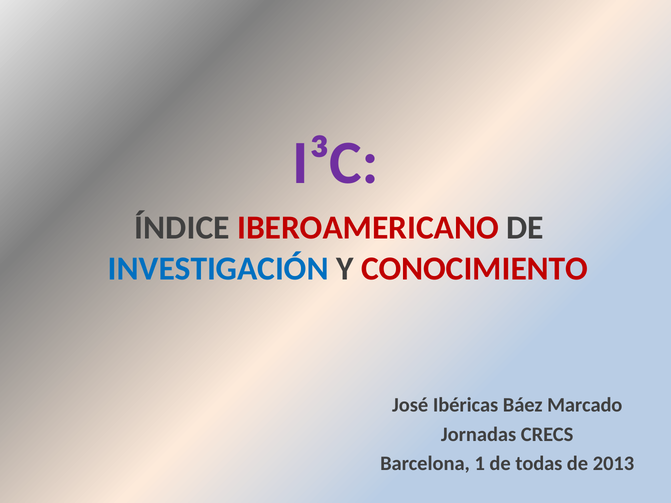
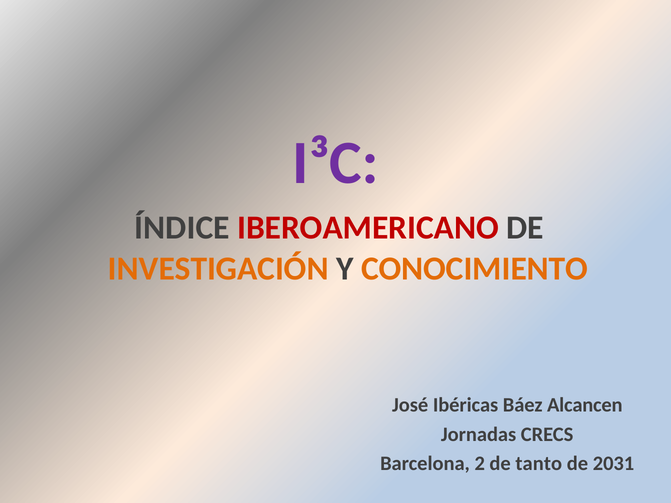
INVESTIGACIÓN colour: blue -> orange (218, 269)
CONOCIMIENTO colour: red -> orange (475, 269)
Marcado: Marcado -> Alcancen (585, 405)
1: 1 -> 2 (480, 464)
todas: todas -> tanto (539, 464)
2013: 2013 -> 2031 (613, 464)
